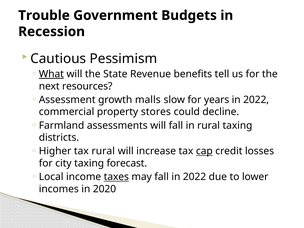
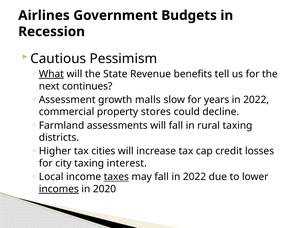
Trouble: Trouble -> Airlines (44, 15)
resources: resources -> continues (87, 86)
tax rural: rural -> cities (103, 151)
cap underline: present -> none (204, 151)
forecast: forecast -> interest (127, 163)
incomes underline: none -> present (59, 189)
